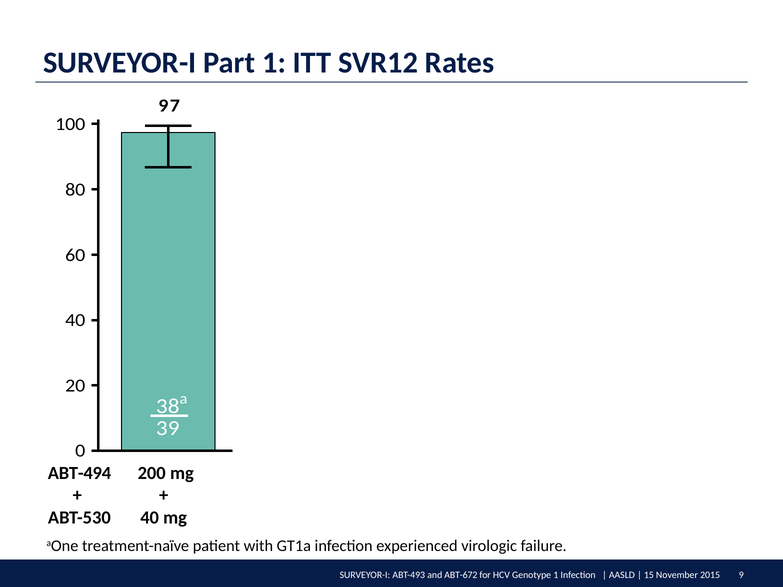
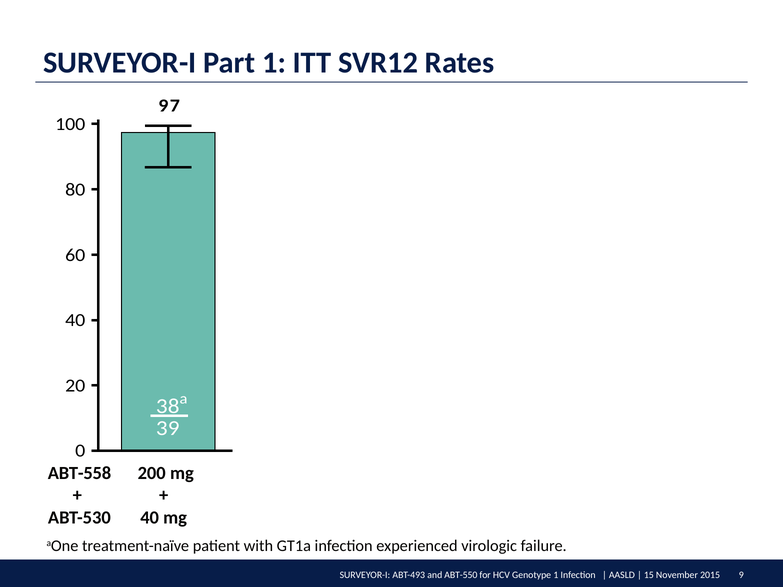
ABT-494: ABT-494 -> ABT-558 (79, 473)
ABT-672: ABT-672 -> ABT-550 (461, 575)
